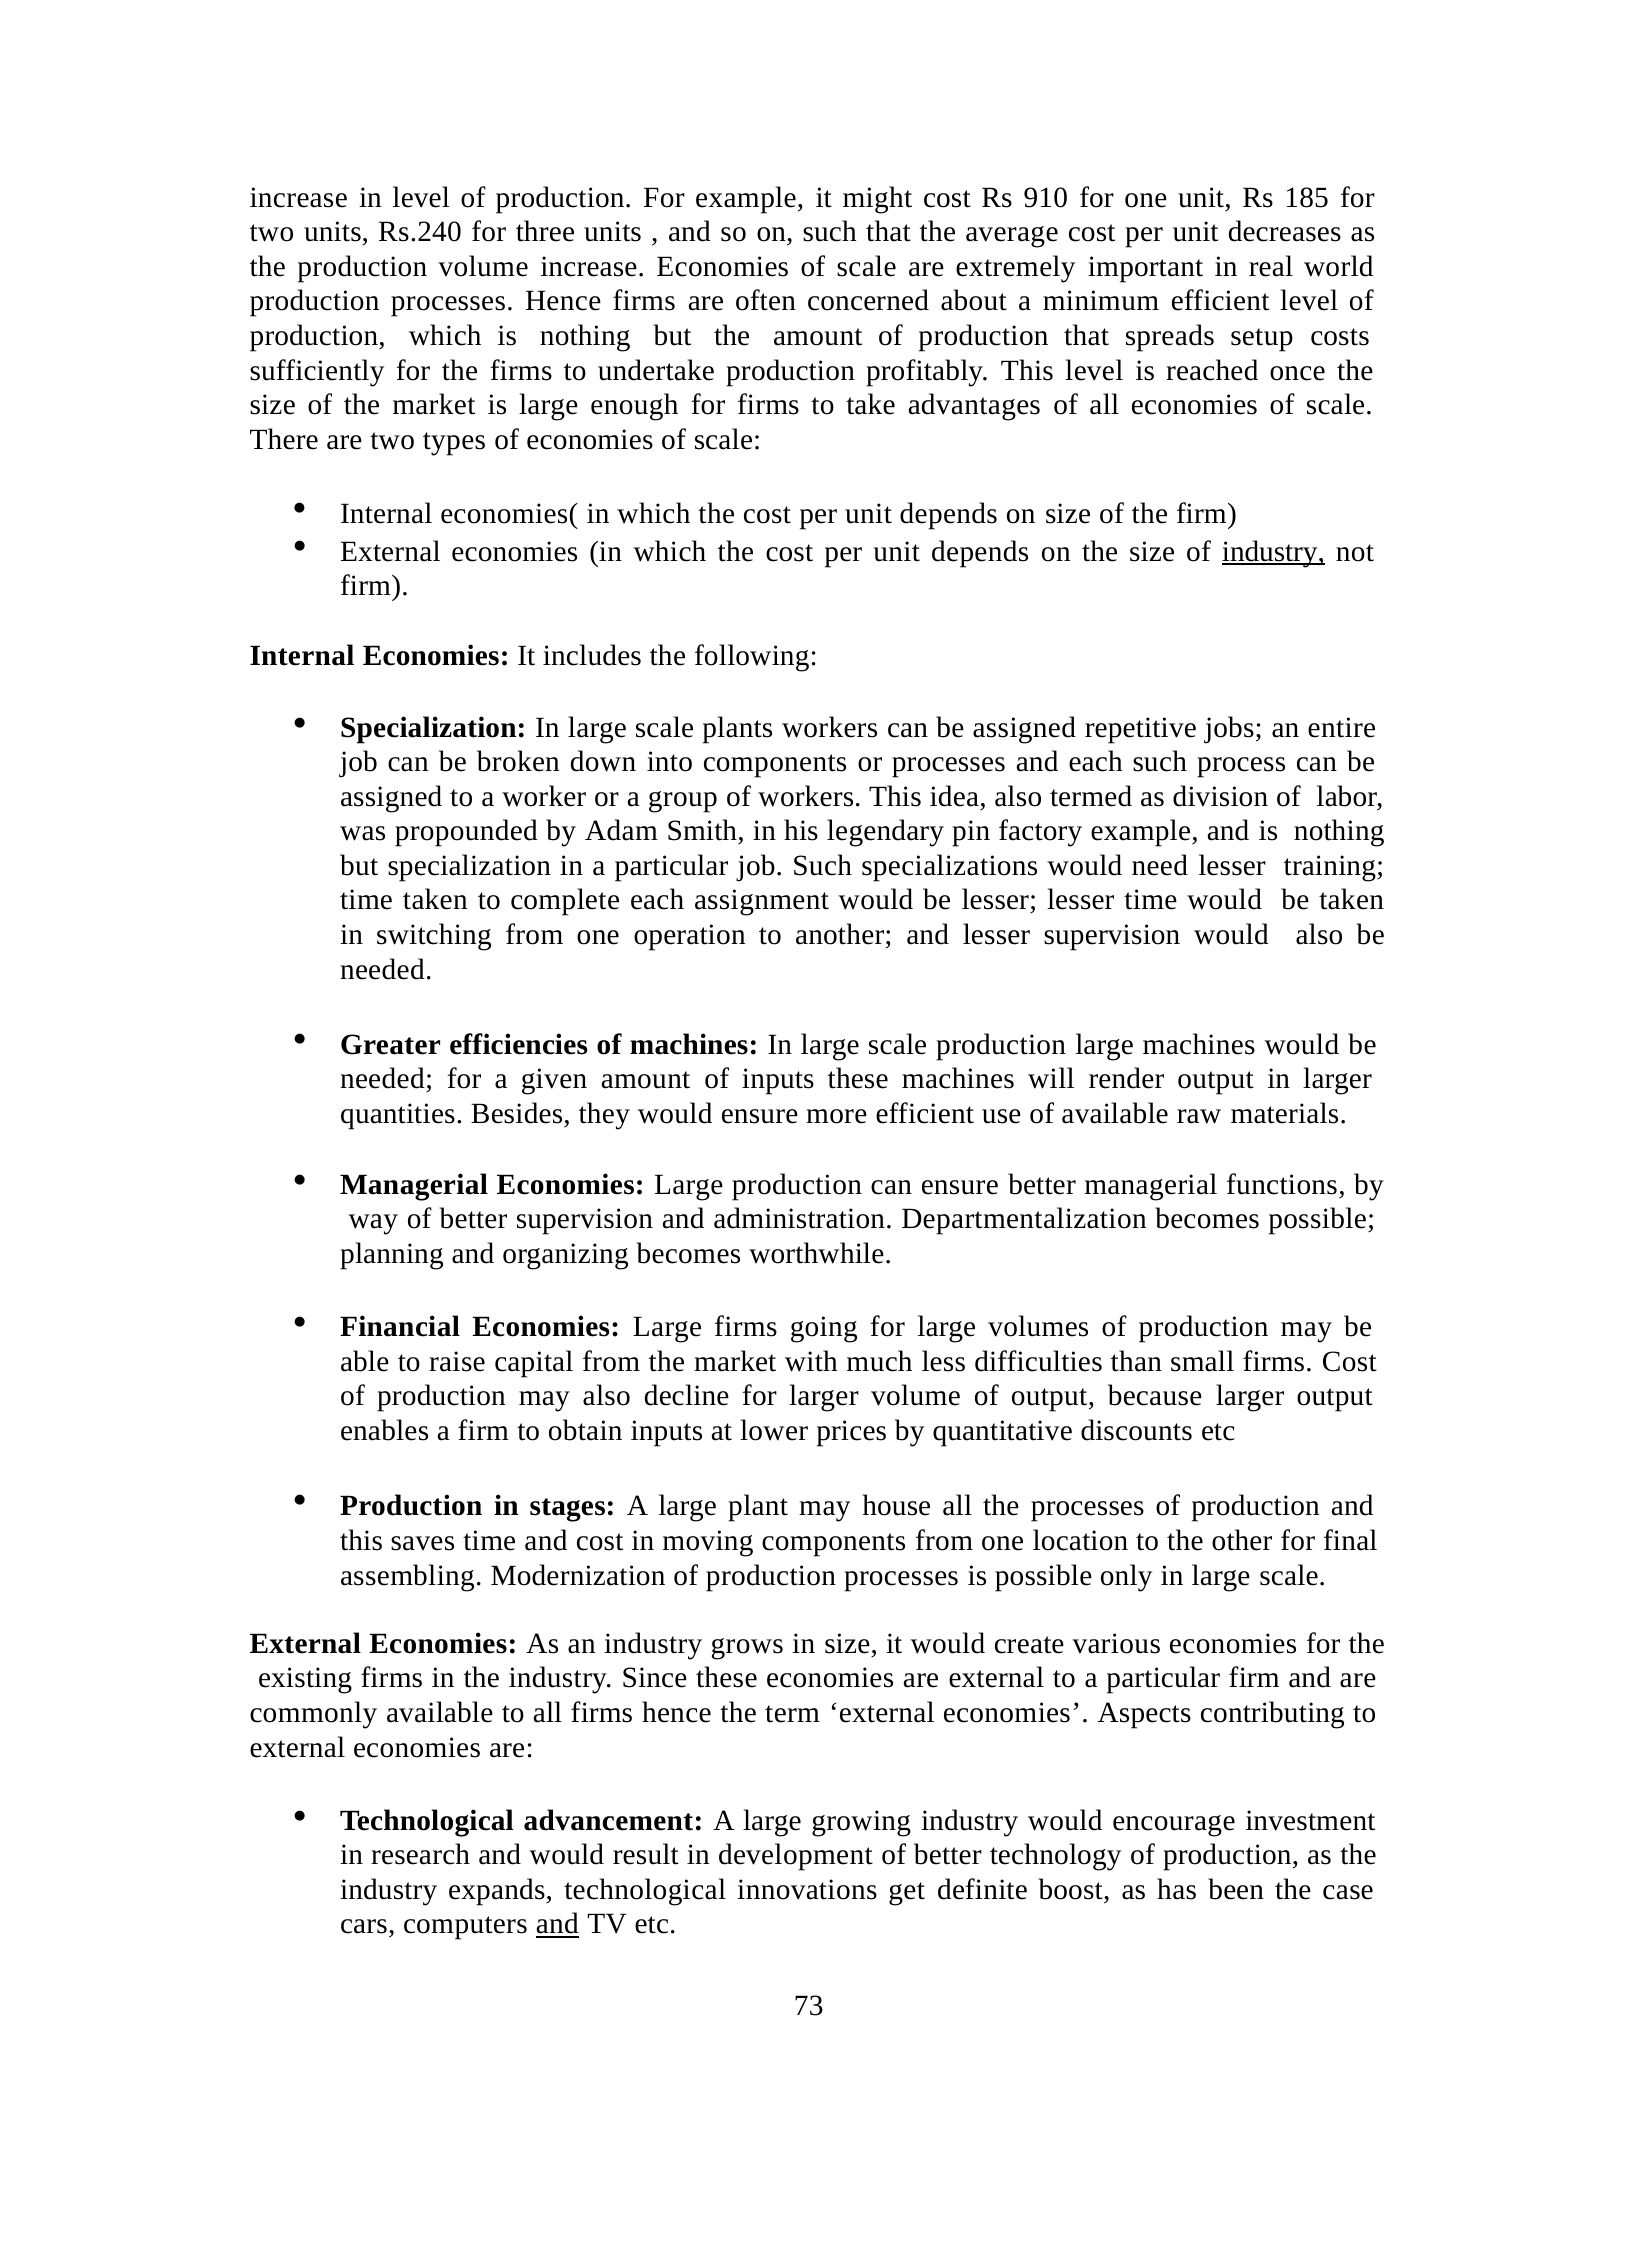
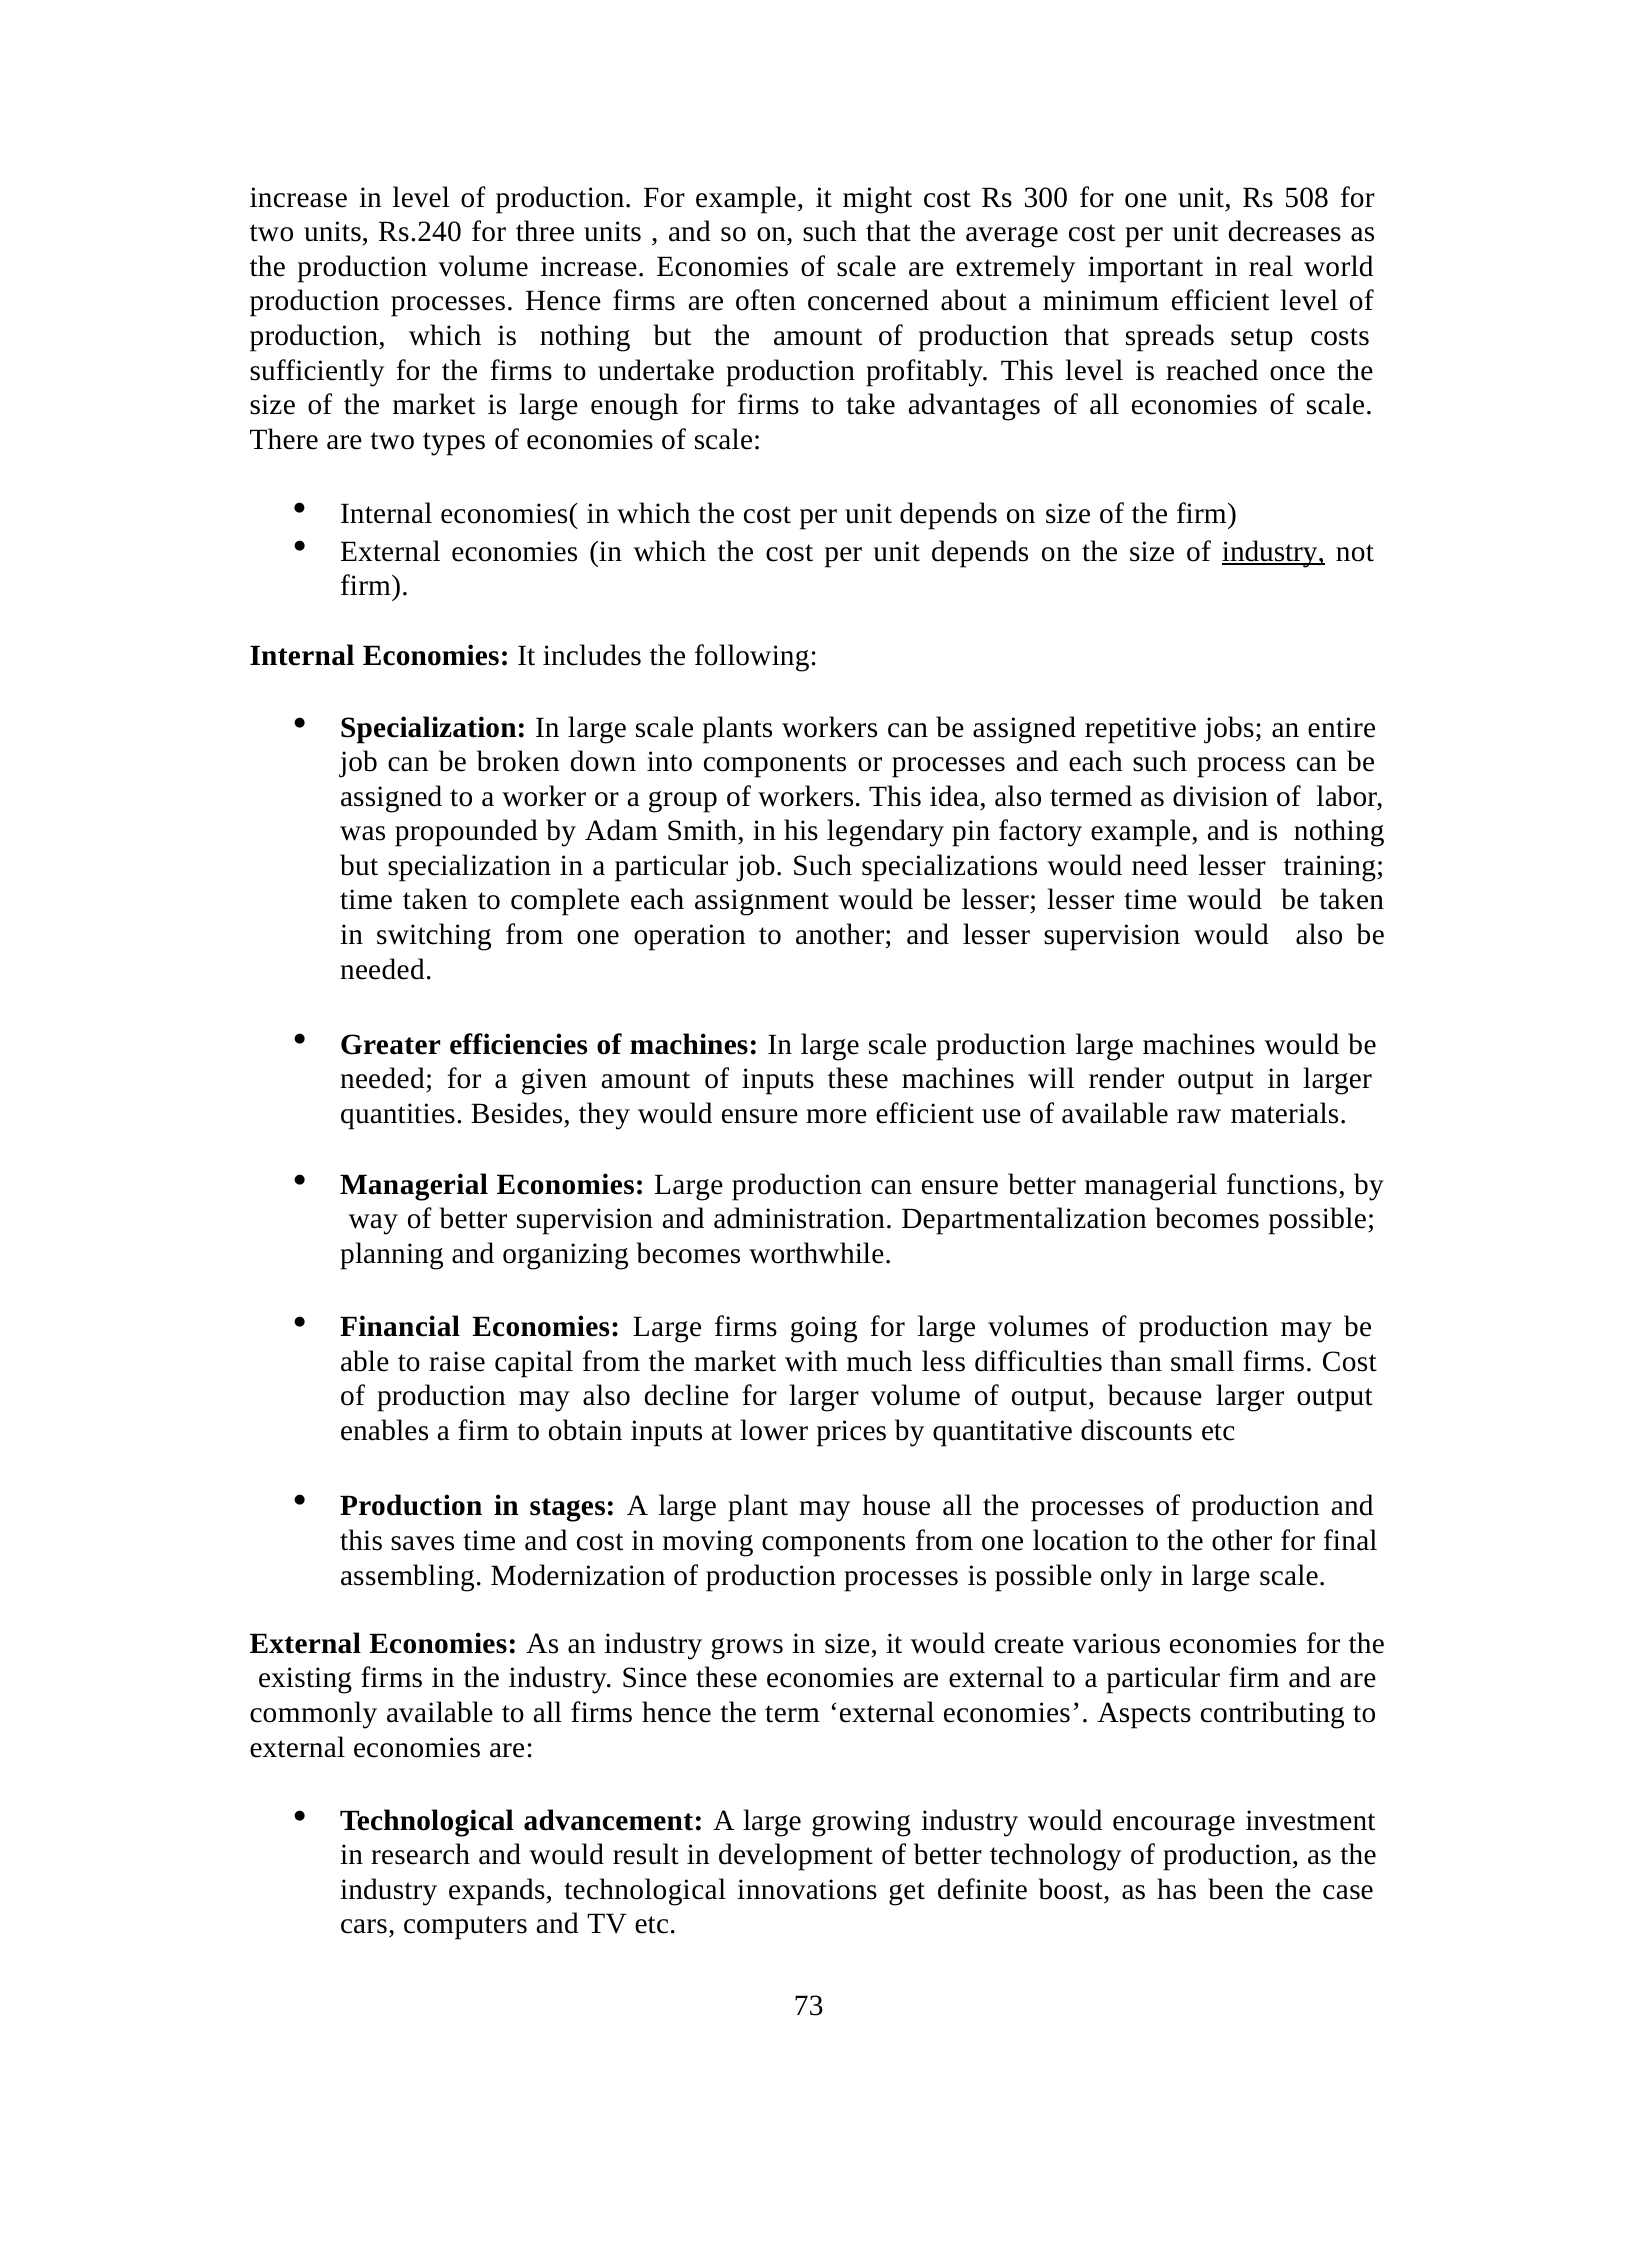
910: 910 -> 300 (1046, 198)
185: 185 -> 508 (1307, 198)
and underline: present -> none (557, 1925)
